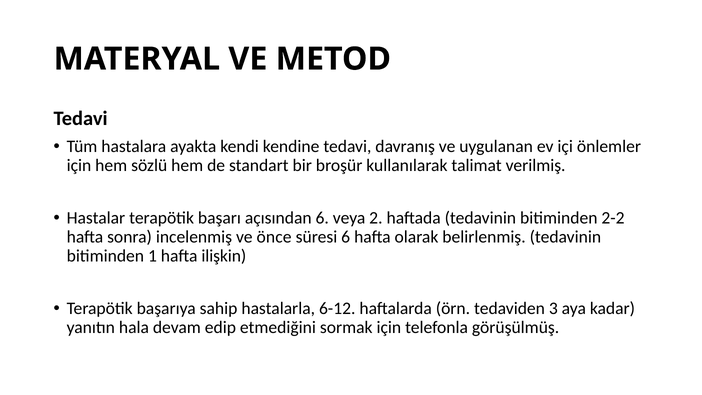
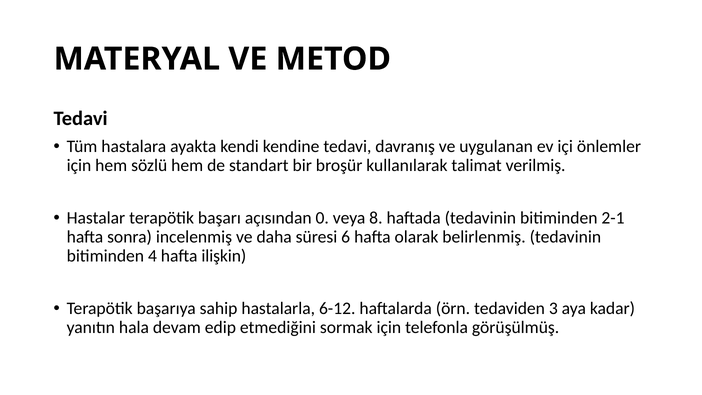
açısından 6: 6 -> 0 (322, 218)
2: 2 -> 8 (376, 218)
2-2: 2-2 -> 2-1 (613, 218)
önce: önce -> daha (274, 237)
1: 1 -> 4 (152, 256)
